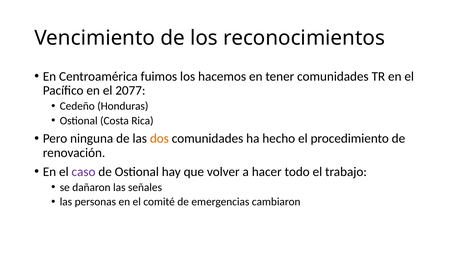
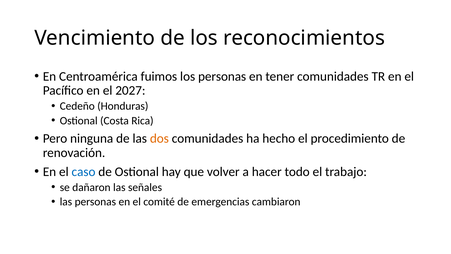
los hacemos: hacemos -> personas (222, 76)
2077: 2077 -> 2027 (130, 90)
caso colour: purple -> blue (84, 172)
